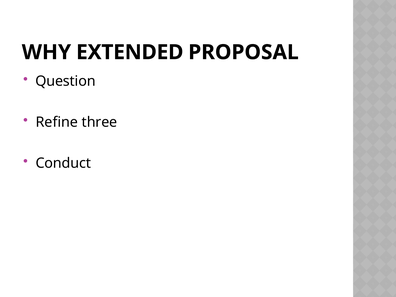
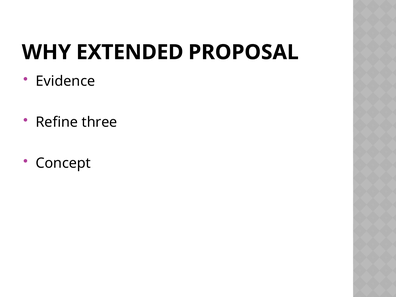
Question: Question -> Evidence (65, 81)
Conduct: Conduct -> Concept (63, 163)
